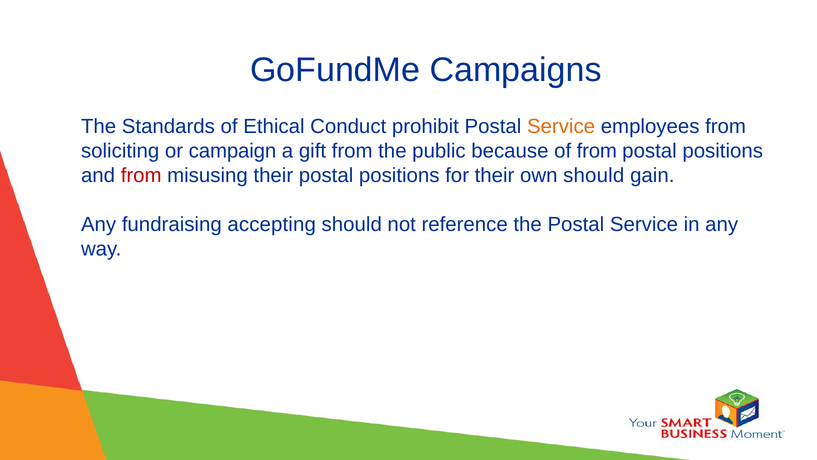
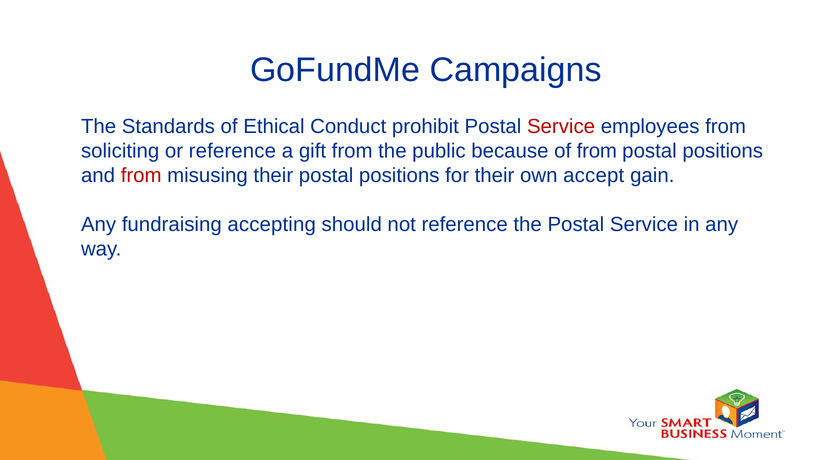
Service colour: orange -> red (561, 126)
or campaign: campaign -> reference (232, 151)
own should: should -> accept (594, 175)
